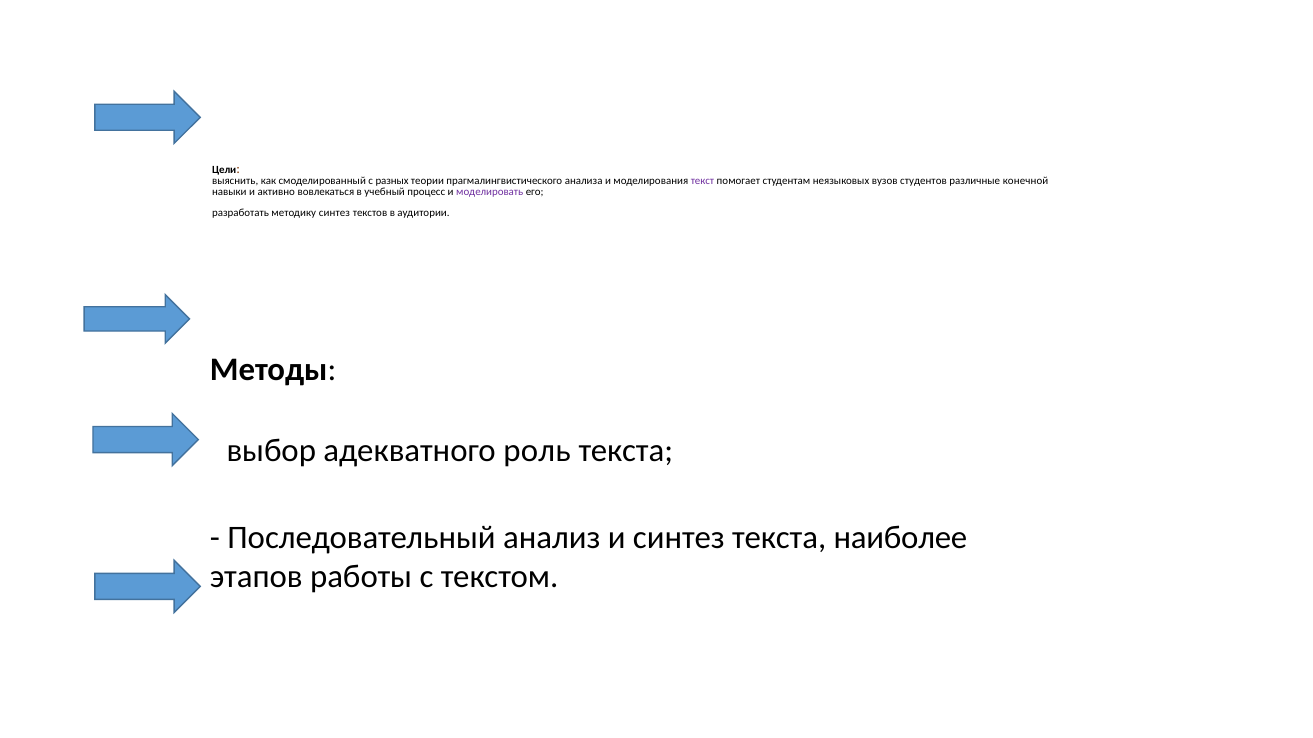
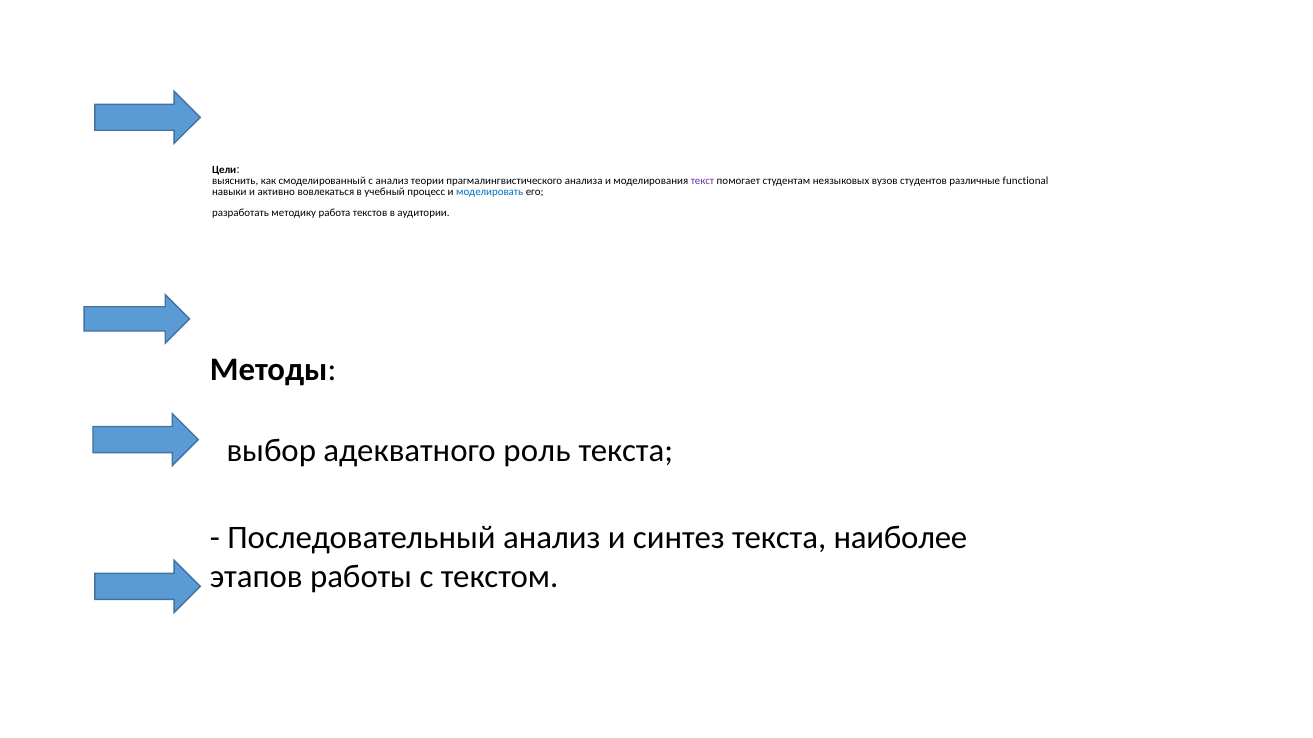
с разных: разных -> анализ (392, 181)
конечной: конечной -> functional (1026, 181)
моделировать colour: purple -> blue (490, 192)
методику синтез: синтез -> работа (335, 213)
